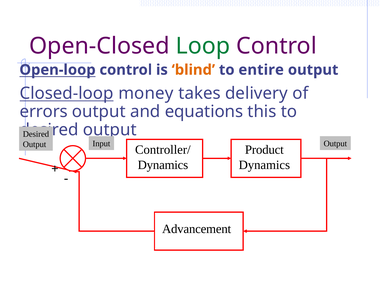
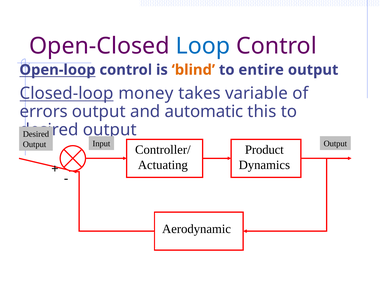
Loop colour: green -> blue (203, 46)
delivery: delivery -> variable (256, 93)
equations: equations -> automatic (204, 112)
Dynamics: Dynamics -> Actuating (163, 165)
Advancement: Advancement -> Aerodynamic (197, 229)
